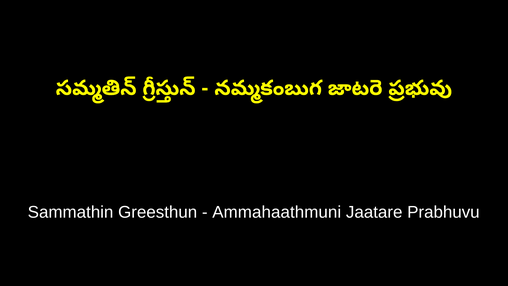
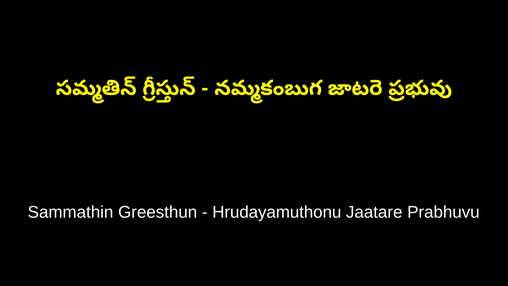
Ammahaathmuni: Ammahaathmuni -> Hrudayamuthonu (277, 212)
